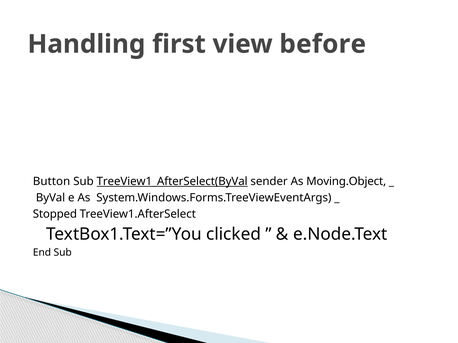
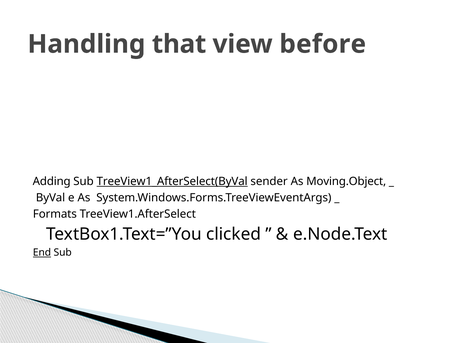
first: first -> that (179, 44)
Button: Button -> Adding (52, 182)
Stopped: Stopped -> Formats (55, 214)
End underline: none -> present (42, 253)
